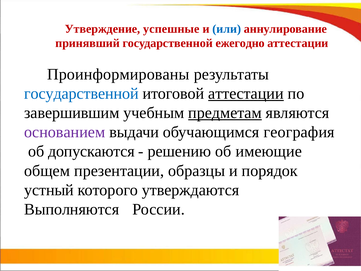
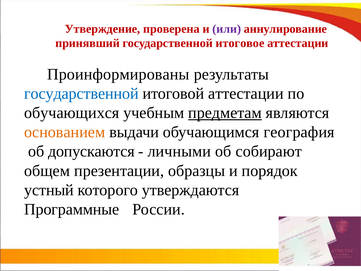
успешные: успешные -> проверена (171, 29)
или colour: blue -> purple (227, 29)
ежегодно: ежегодно -> итоговое (240, 43)
аттестации underline: present -> none (246, 94)
завершившим: завершившим -> обучающихся (72, 113)
основанием colour: purple -> orange (65, 132)
решению: решению -> личными (179, 151)
имеющие: имеющие -> собирают (269, 151)
Выполняются: Выполняются -> Программные (72, 209)
